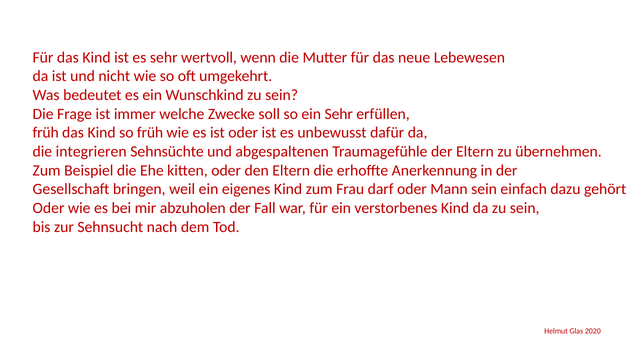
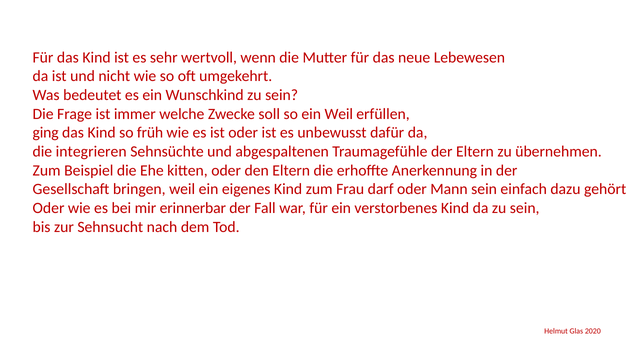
ein Sehr: Sehr -> Weil (339, 114)
früh: früh -> ging (46, 133)
abzuholen: abzuholen -> erinnerbar (193, 208)
